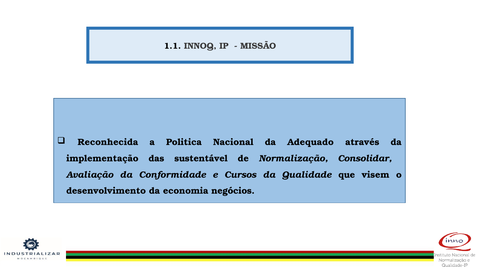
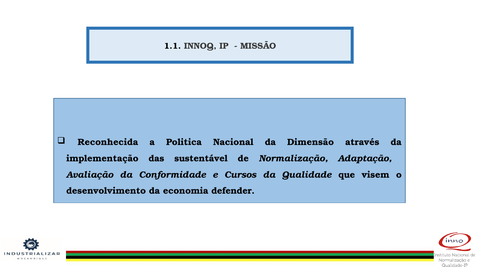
Adequado: Adequado -> Dimensão (311, 142)
Consolidar: Consolidar -> Adaptação (365, 159)
negócios: negócios -> defender (233, 191)
